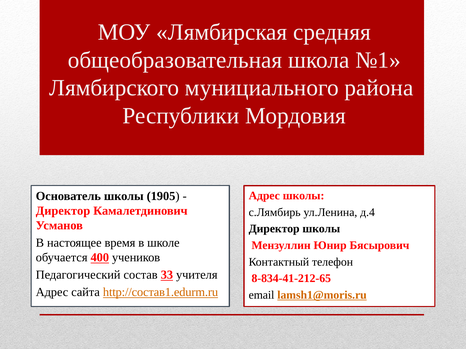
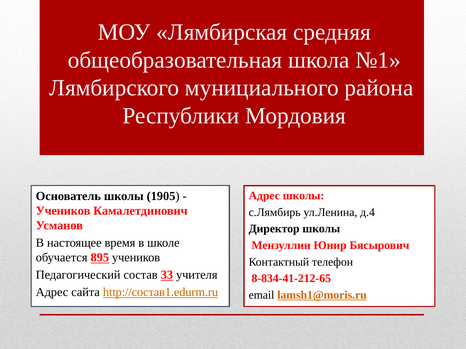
Директор: Директор -> Учеников (63, 211)
400: 400 -> 895 (100, 258)
